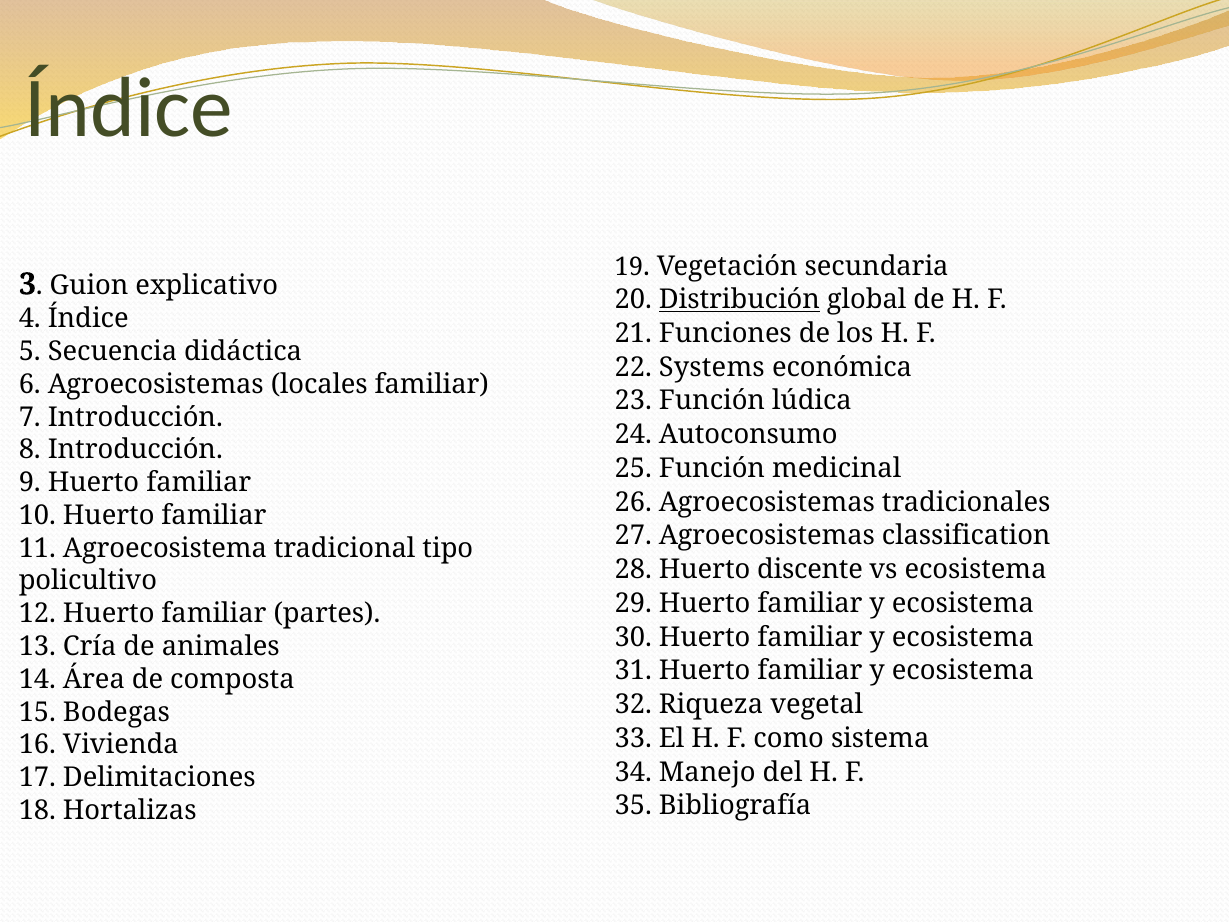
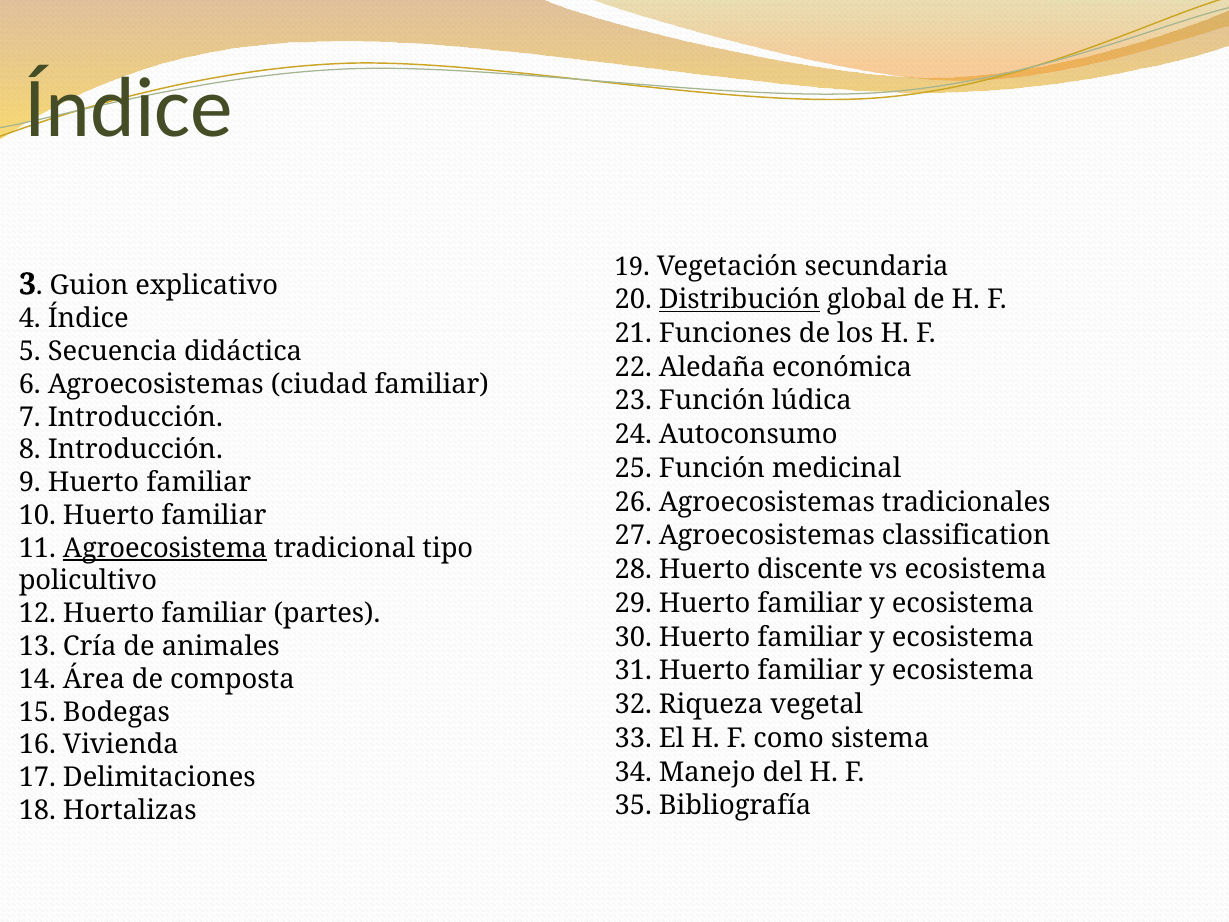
Systems: Systems -> Aledaña (712, 367)
locales: locales -> ciudad (319, 384)
Agroecosistema underline: none -> present (165, 548)
